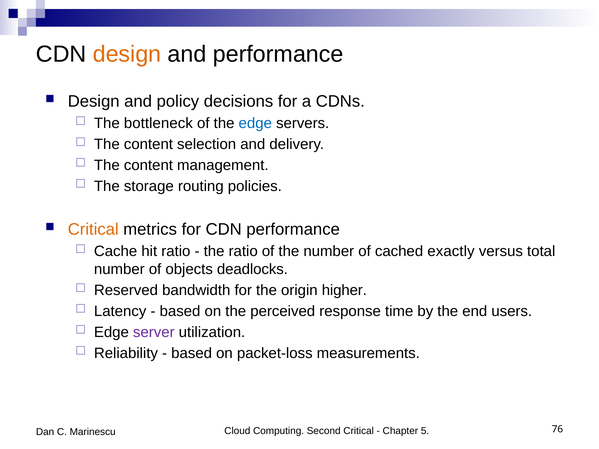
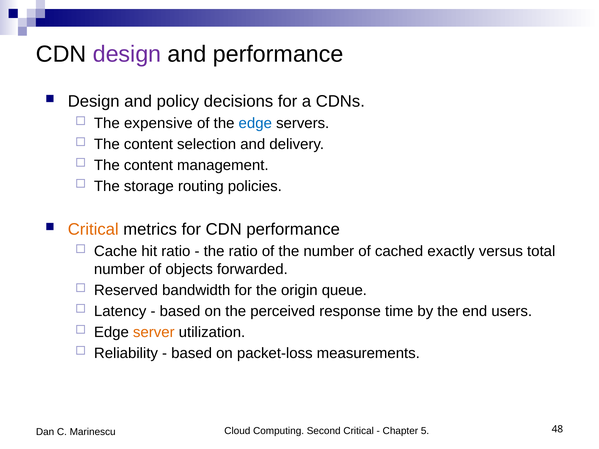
design colour: orange -> purple (127, 54)
bottleneck: bottleneck -> expensive (158, 123)
deadlocks: deadlocks -> forwarded (252, 269)
higher: higher -> queue (344, 290)
server colour: purple -> orange (154, 332)
76: 76 -> 48 (557, 429)
